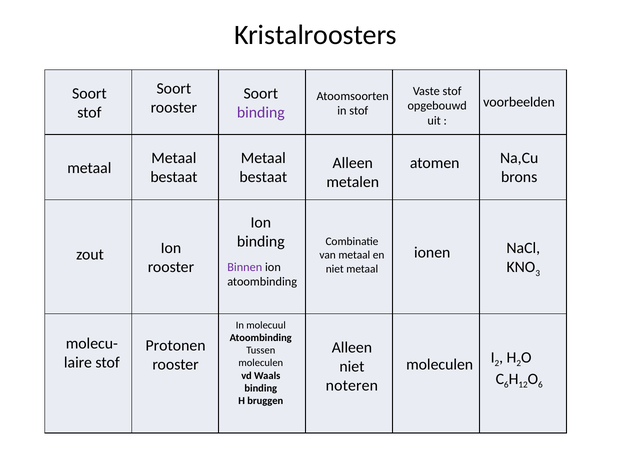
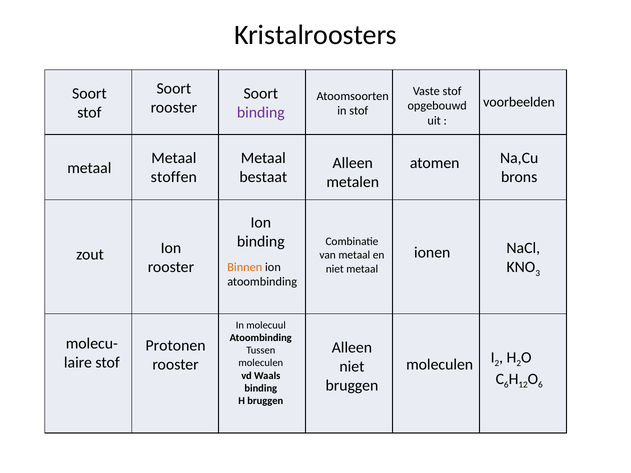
bestaat: bestaat -> stoffen (174, 177)
Binnen colour: purple -> orange (245, 267)
noteren: noteren -> bruggen (352, 386)
